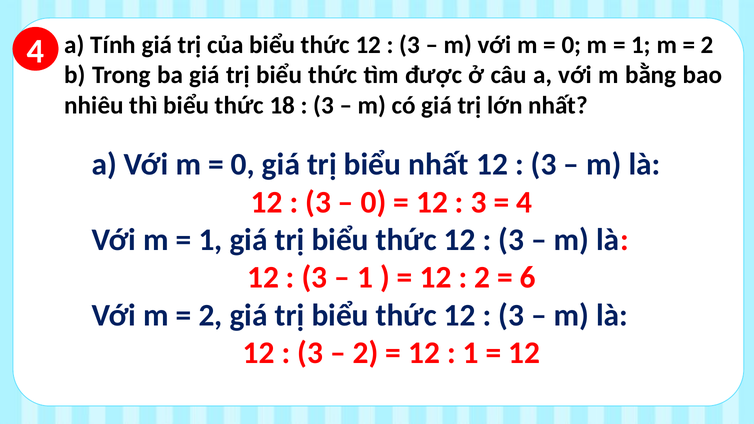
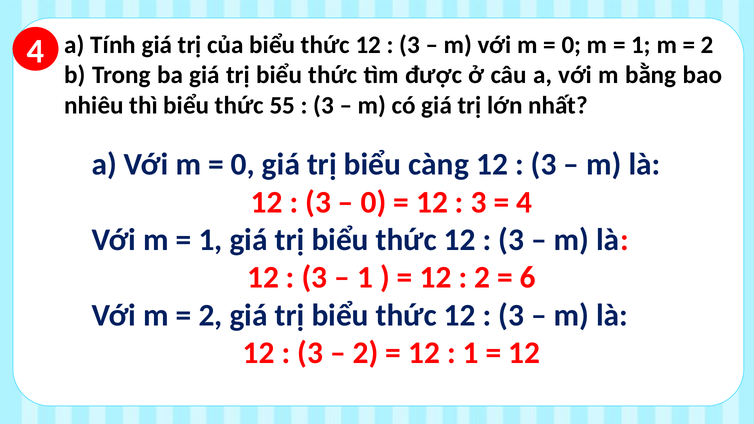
18: 18 -> 55 (282, 105)
biểu nhất: nhất -> càng (438, 165)
